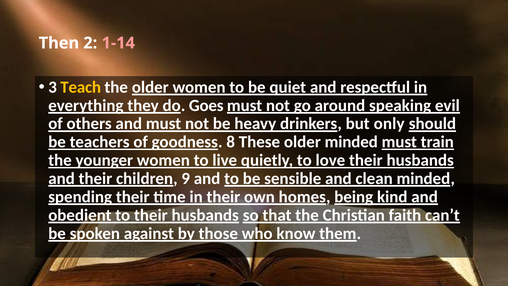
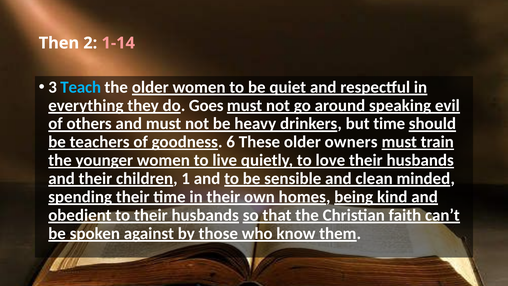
Teach colour: yellow -> light blue (81, 87)
but only: only -> time (389, 124)
8: 8 -> 6 (231, 142)
older minded: minded -> owners (351, 142)
9: 9 -> 1 (186, 179)
